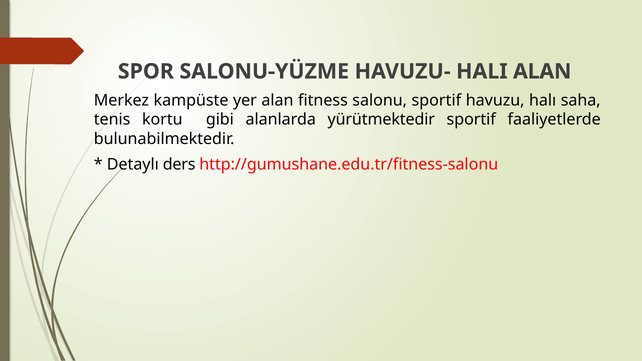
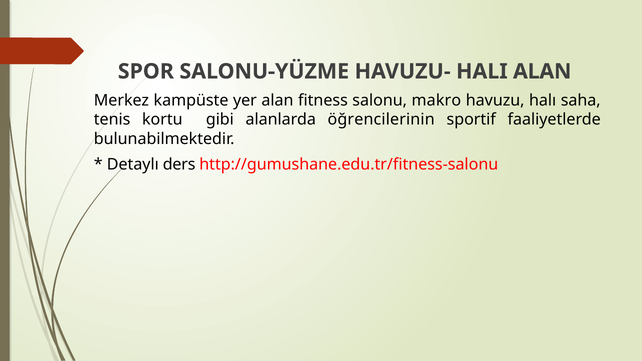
salonu sportif: sportif -> makro (436, 100)
yürütmektedir: yürütmektedir -> öğrencilerinin (381, 120)
